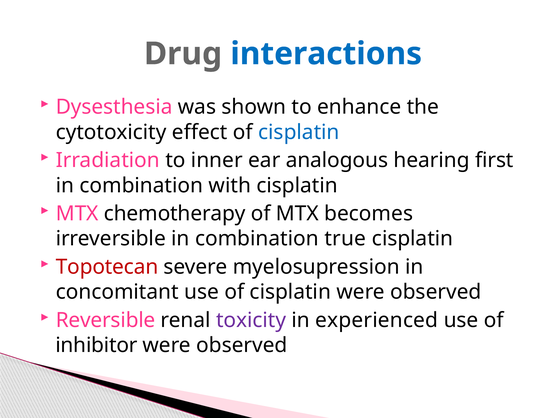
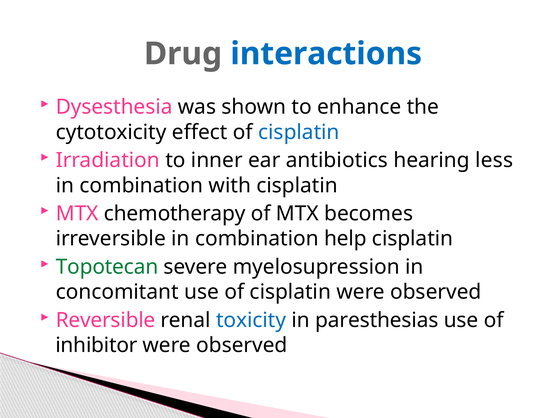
analogous: analogous -> antibiotics (337, 161)
first: first -> less (494, 161)
true: true -> help (345, 239)
Topotecan colour: red -> green (107, 267)
toxicity colour: purple -> blue (251, 321)
experienced: experienced -> paresthesias (377, 321)
